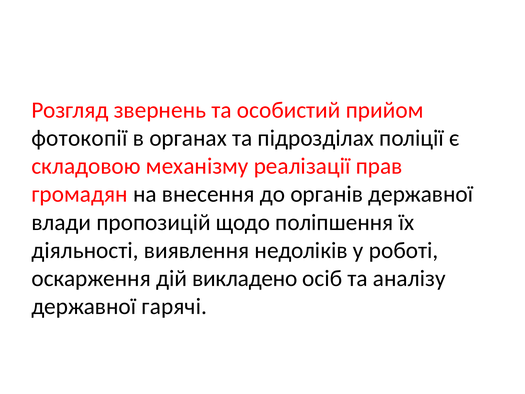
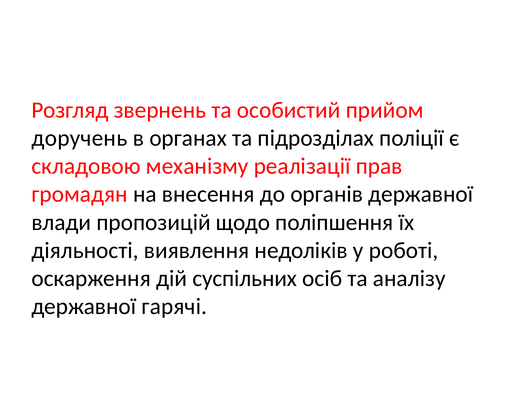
фотокопії: фотокопії -> доручень (79, 138)
викладено: викладено -> суспільних (245, 278)
